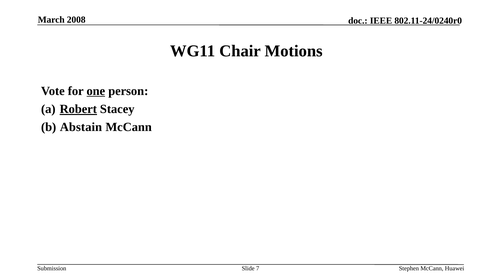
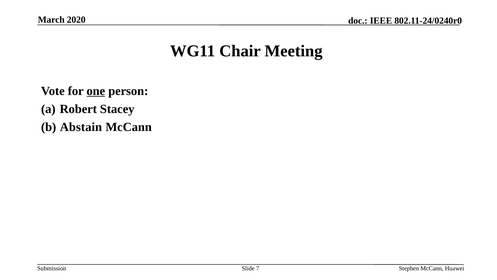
2008: 2008 -> 2020 (76, 20)
Motions: Motions -> Meeting (294, 51)
Robert underline: present -> none (78, 109)
